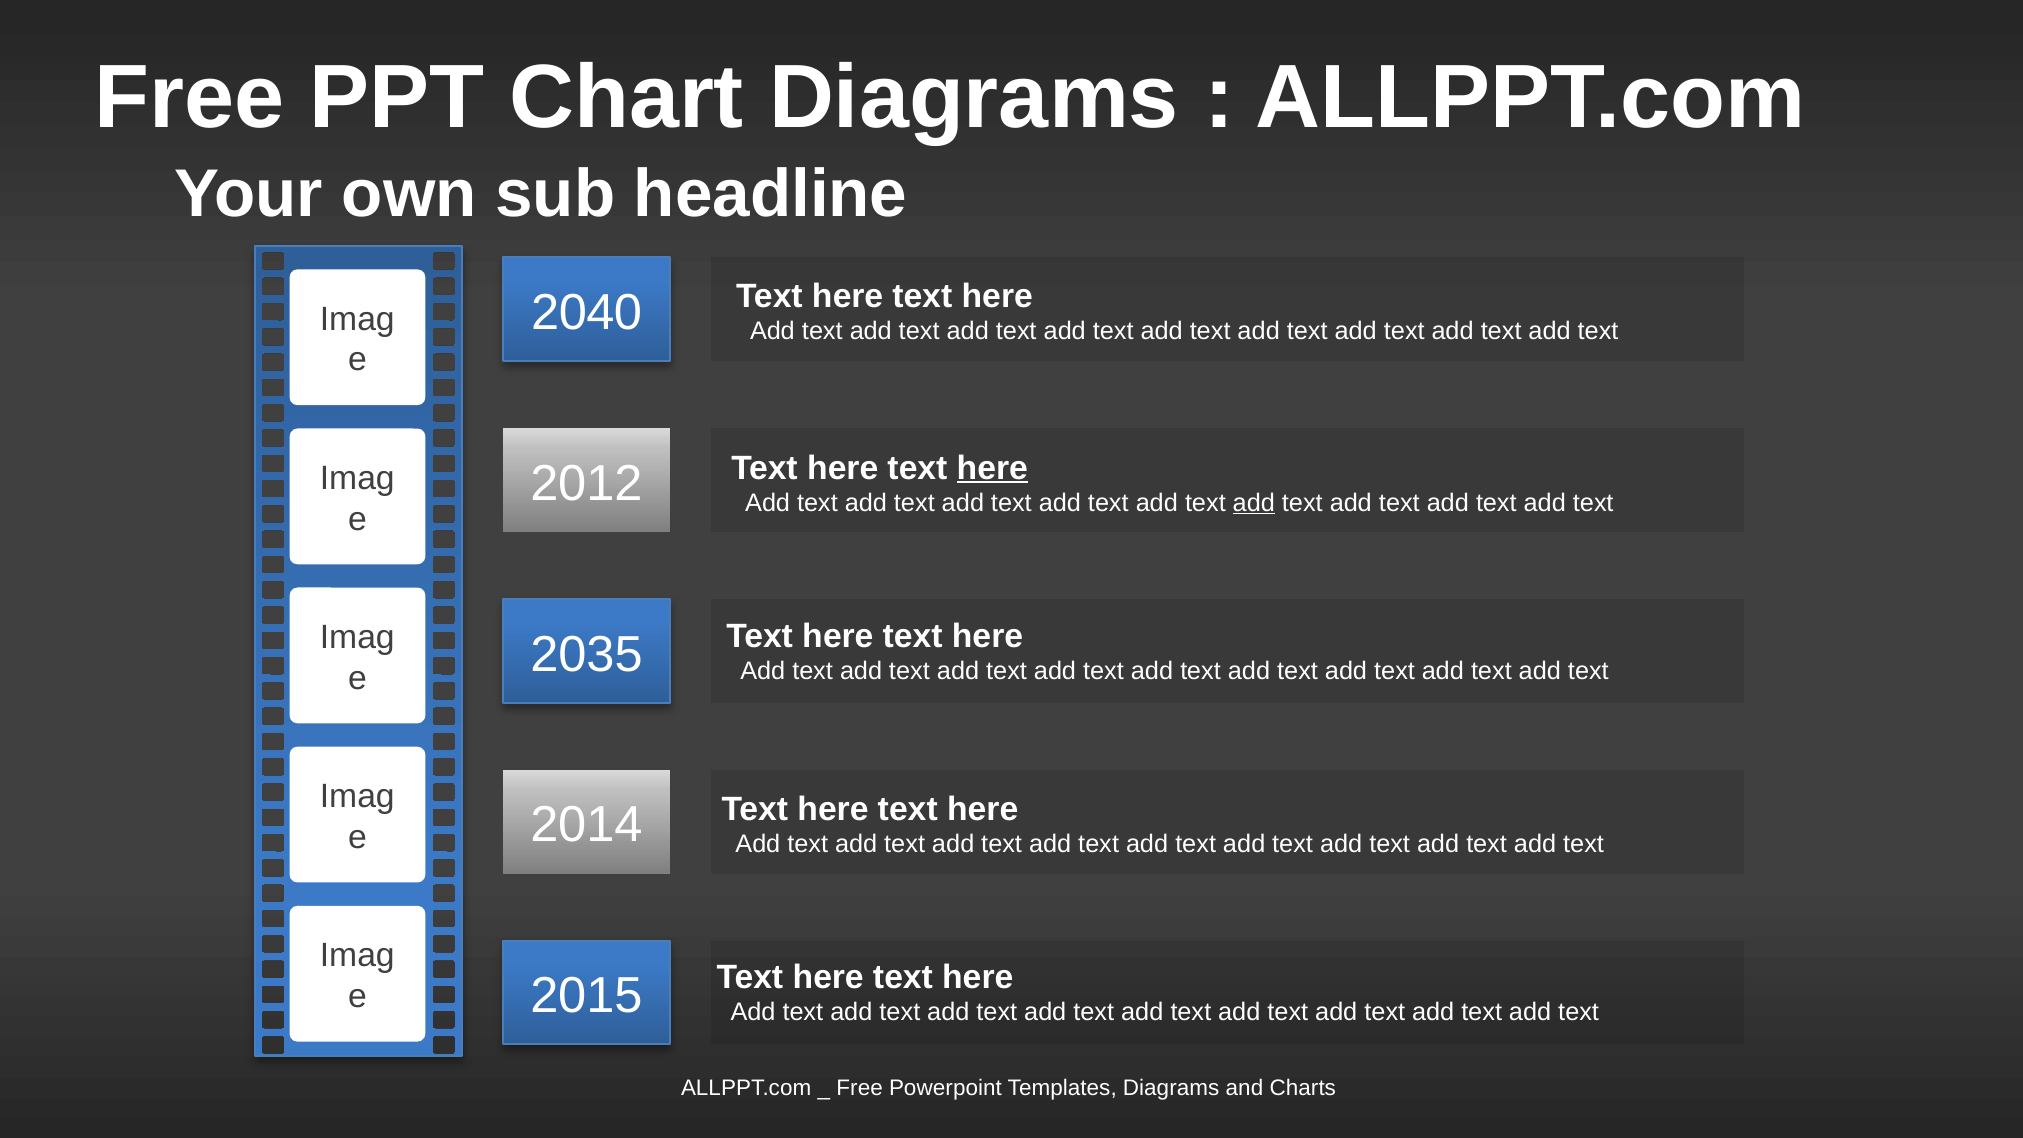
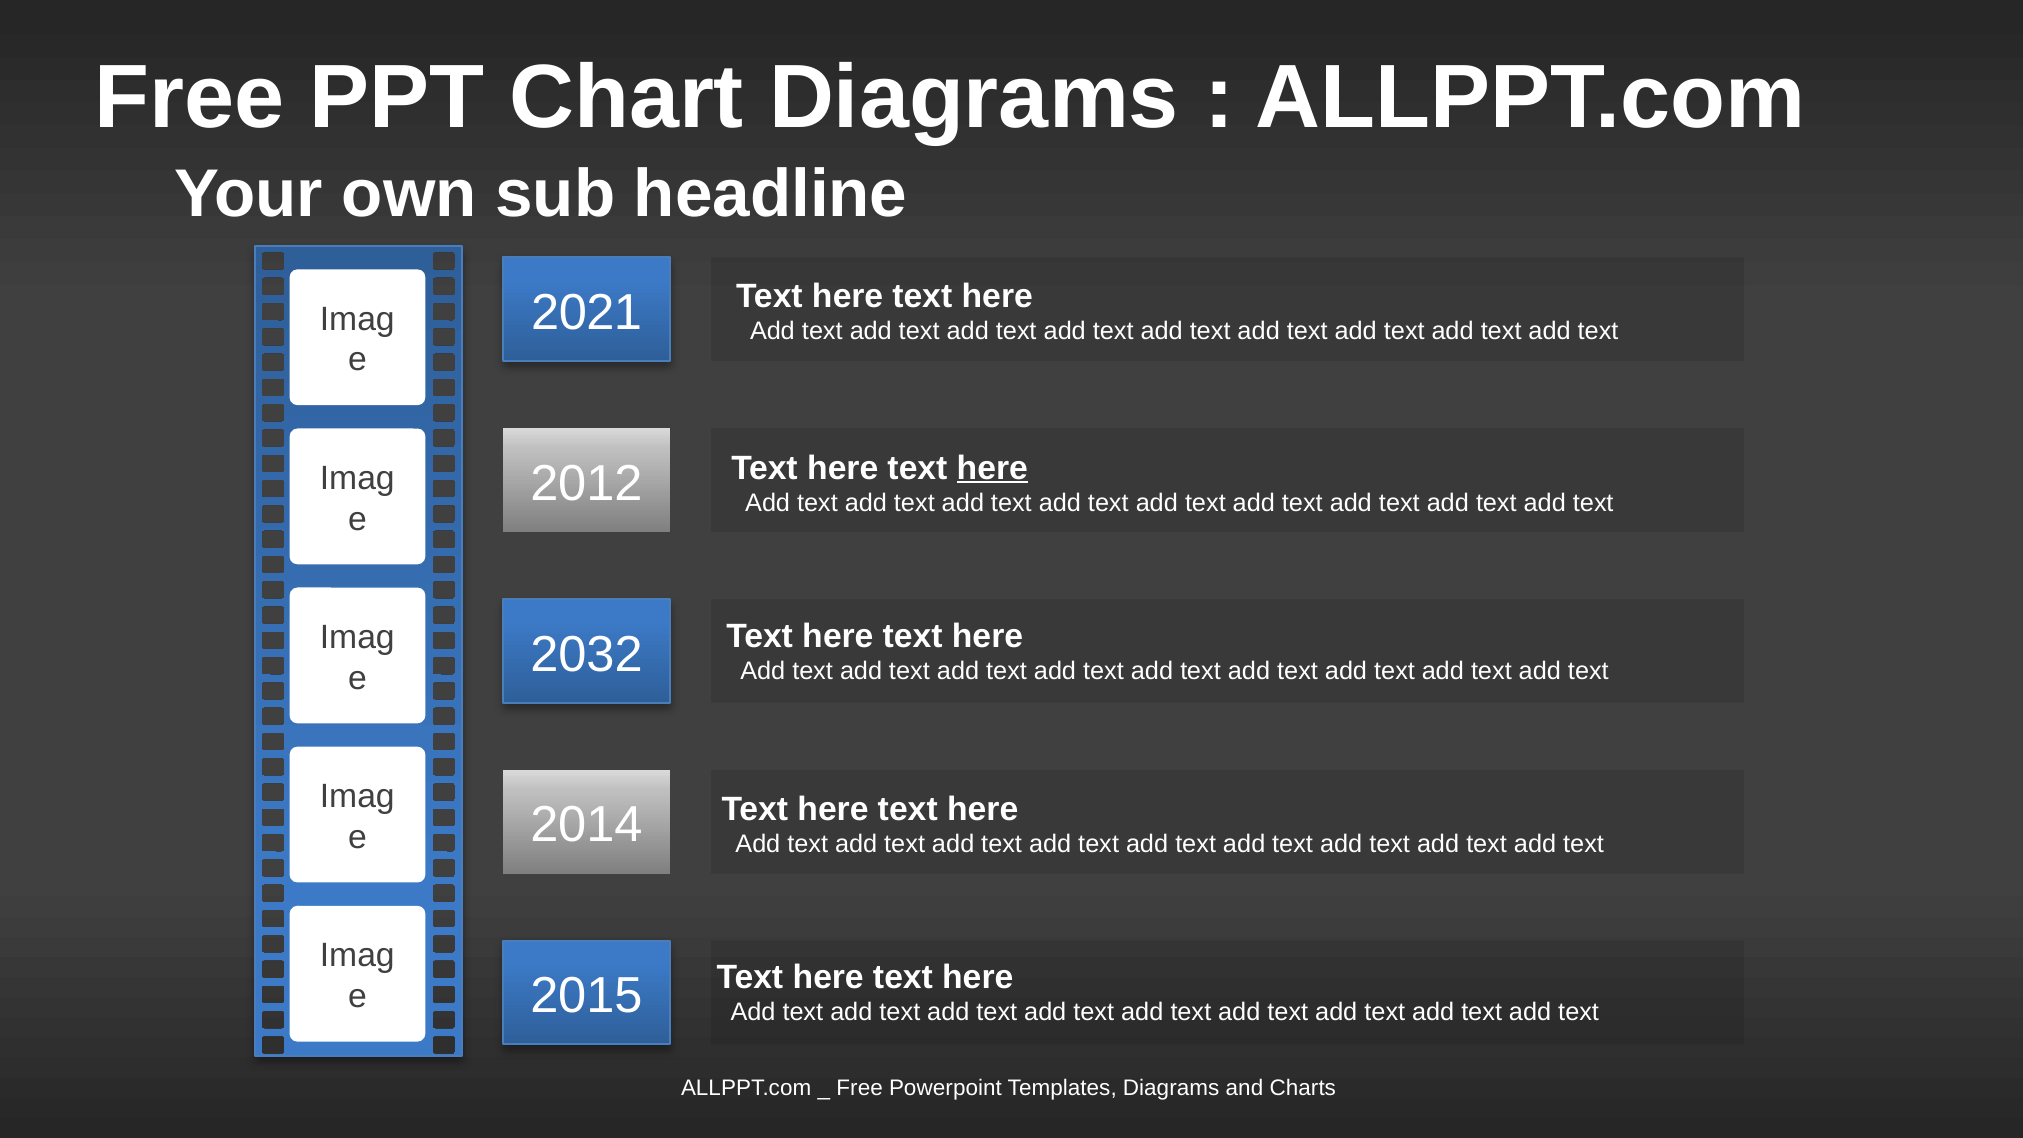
2040: 2040 -> 2021 (587, 313)
add underline: present -> none (1254, 503)
2035: 2035 -> 2032 (586, 654)
